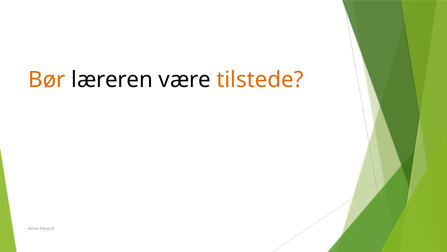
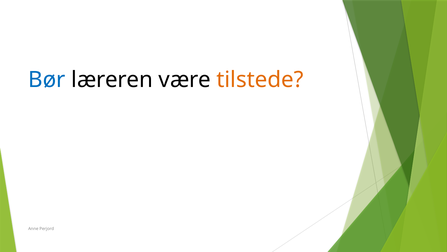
Bør colour: orange -> blue (47, 80)
